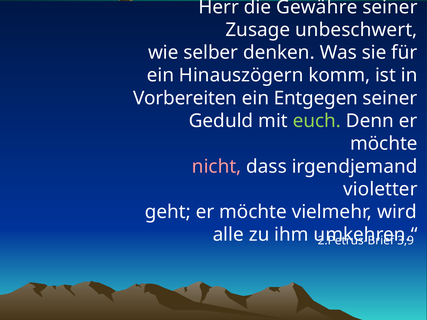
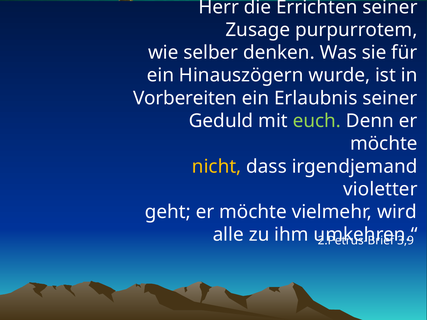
Gewähre: Gewähre -> Errichten (317, 7)
unbeschwert: unbeschwert -> purpurrotem (356, 30)
komm: komm -> wurde (339, 75)
Entgegen: Entgegen -> Erlaubnis (316, 98)
nicht colour: pink -> yellow (217, 167)
